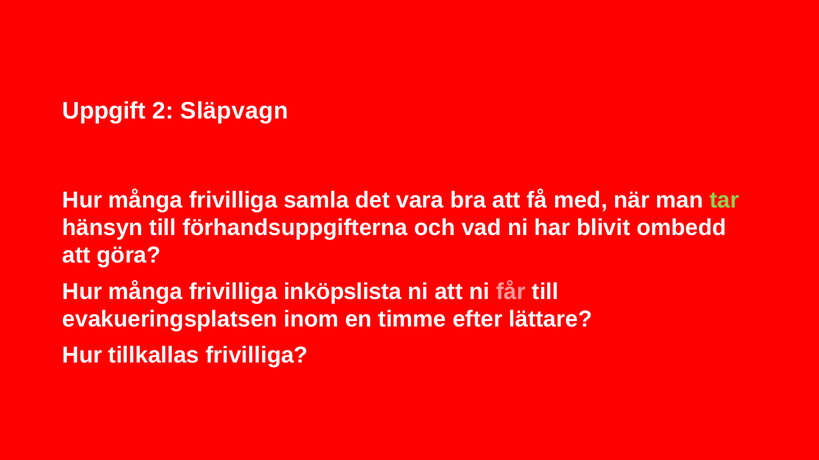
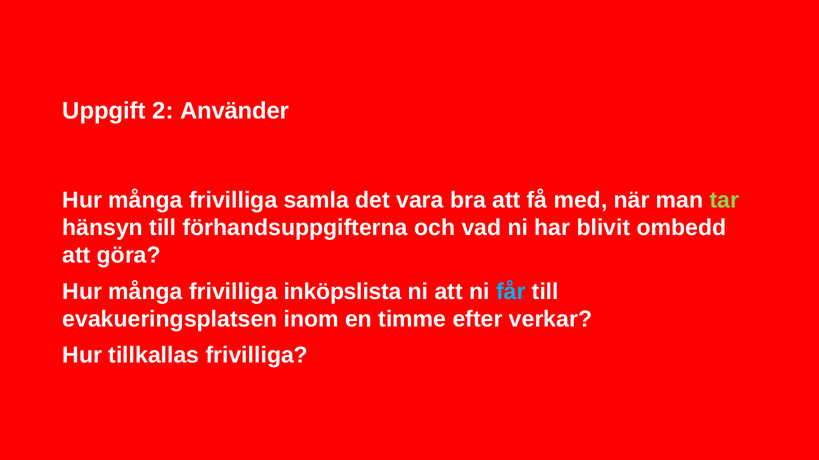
Släpvagn: Släpvagn -> Använder (235, 111)
får colour: pink -> light blue (511, 292)
lättare: lättare -> verkar (551, 320)
